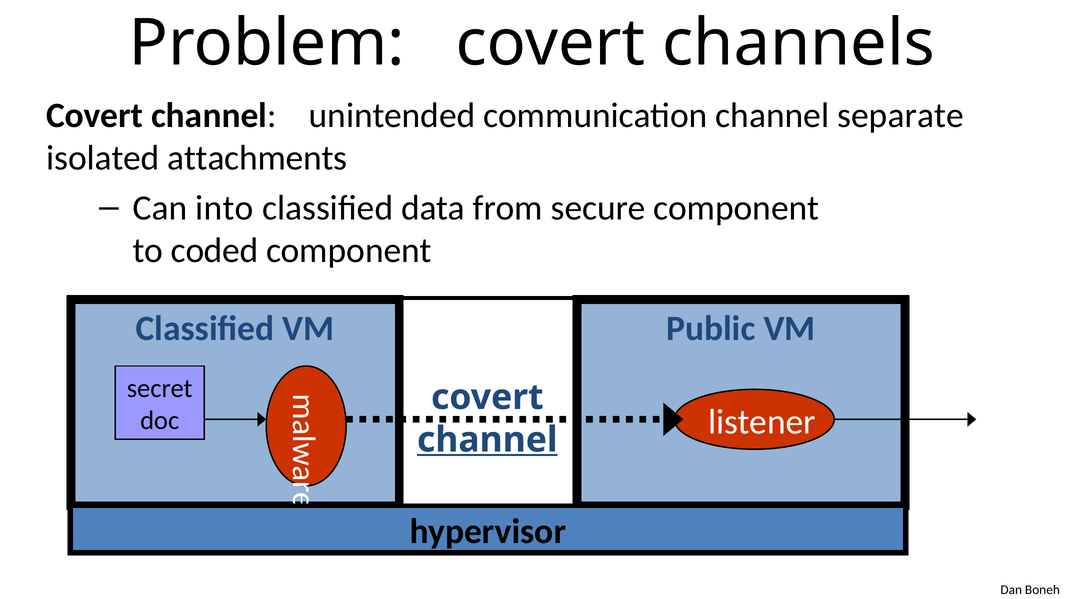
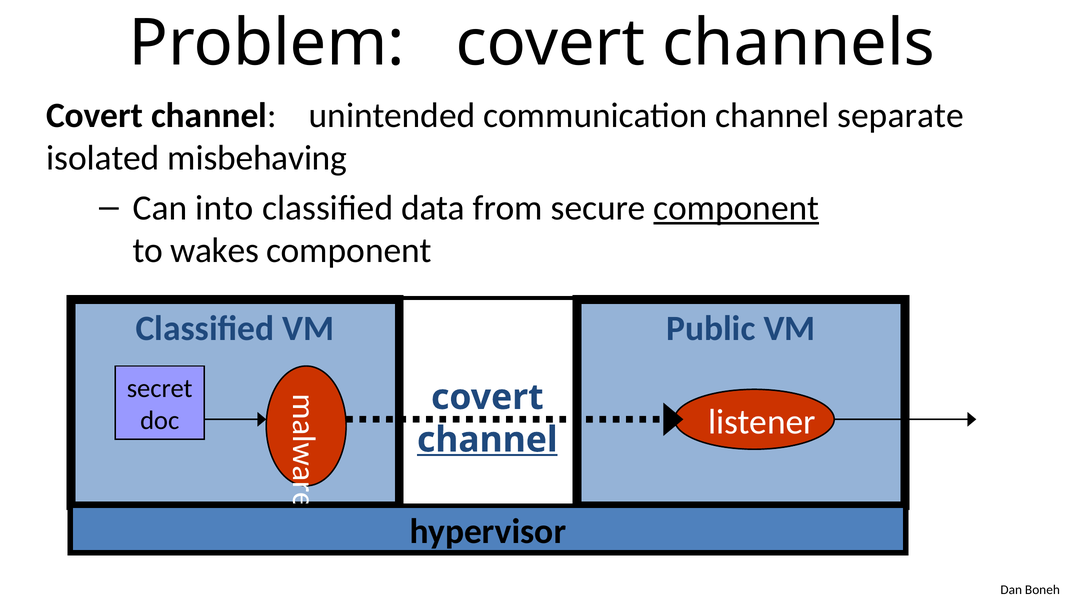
attachments: attachments -> misbehaving (257, 158)
component underline: none -> present (736, 208)
coded: coded -> wakes (215, 251)
